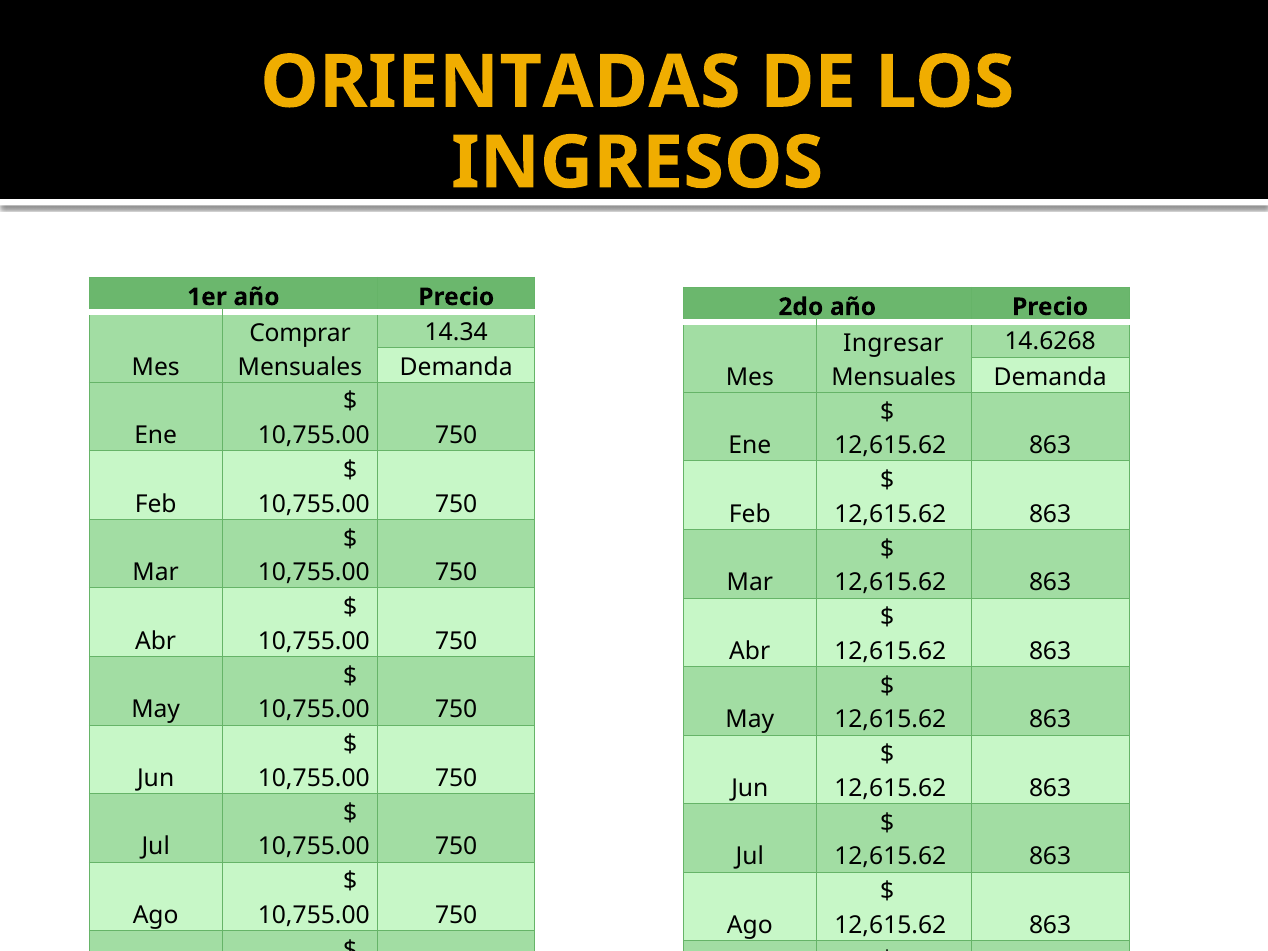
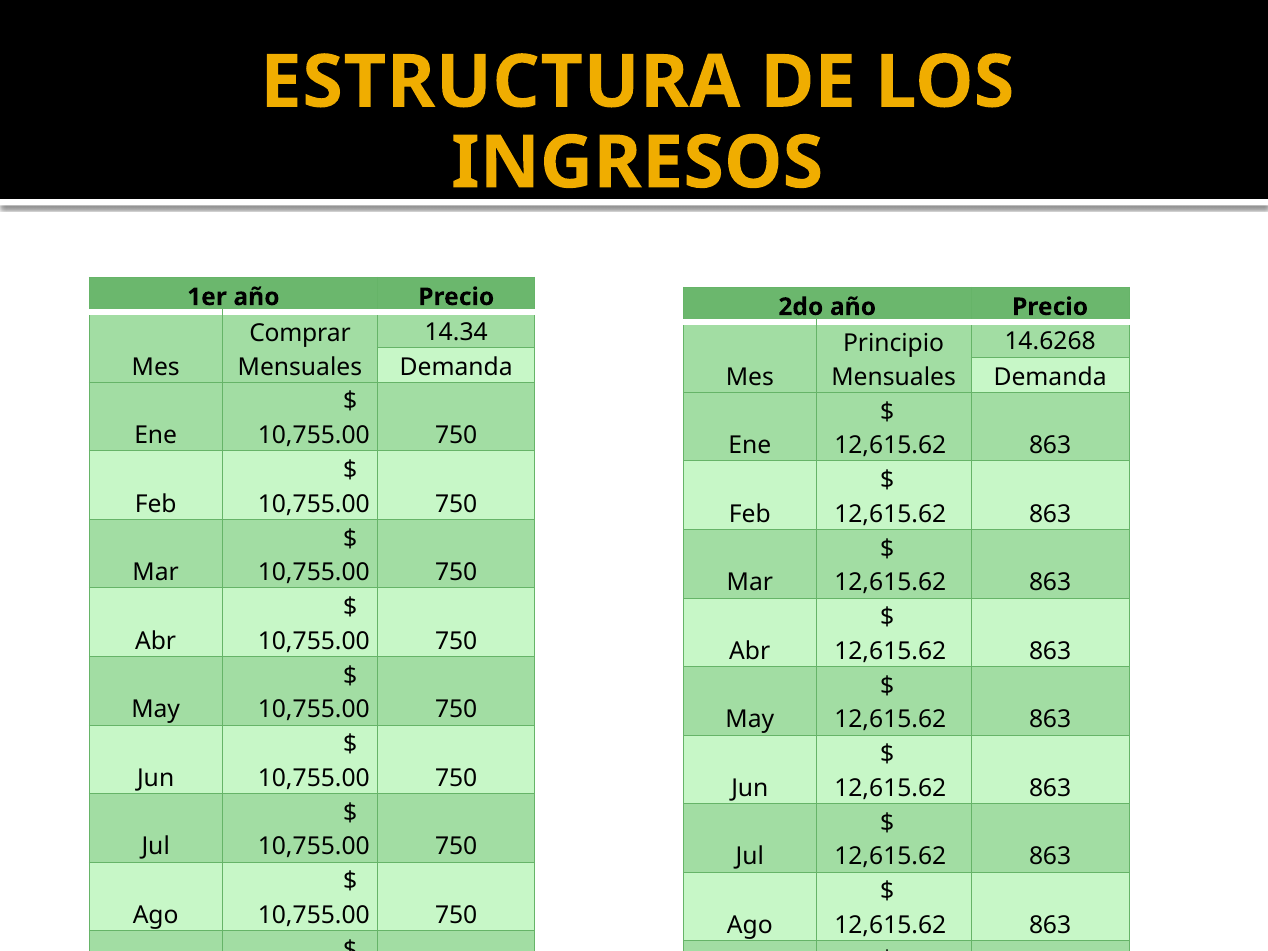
ORIENTADAS: ORIENTADAS -> ESTRUCTURA (500, 82)
Ingresar: Ingresar -> Principio (894, 343)
